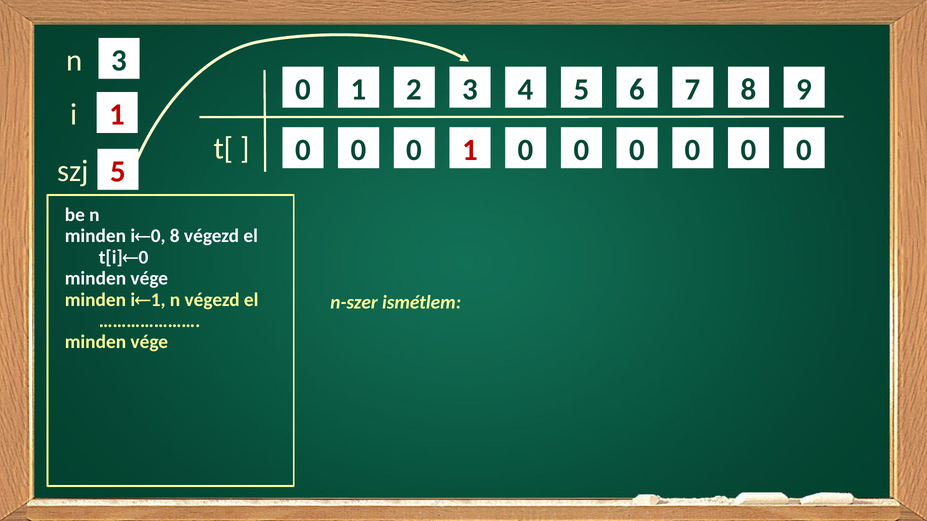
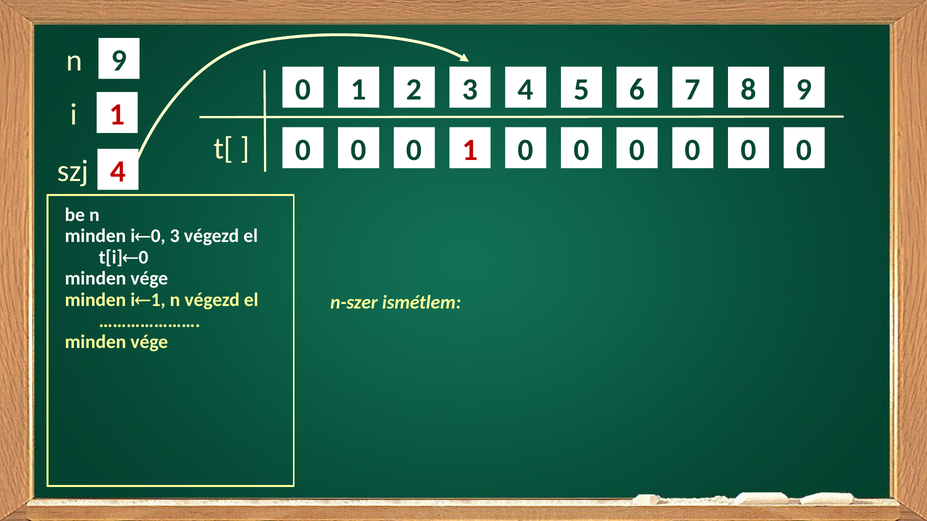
n 3: 3 -> 9 (119, 61)
szj 5: 5 -> 4 (118, 172)
i0 8: 8 -> 3 (175, 236)
